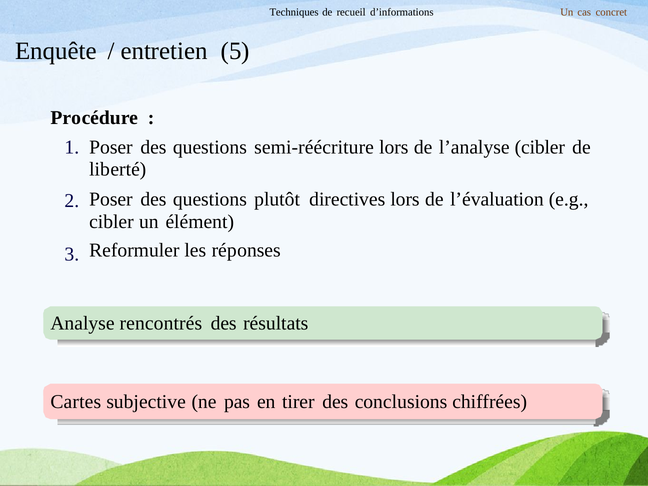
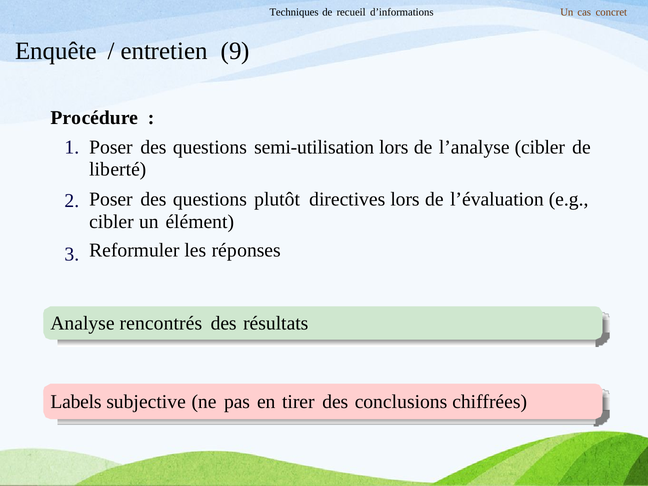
5: 5 -> 9 (235, 51)
semi-réécriture: semi-réécriture -> semi-utilisation (314, 147)
Cartes: Cartes -> Labels (76, 402)
